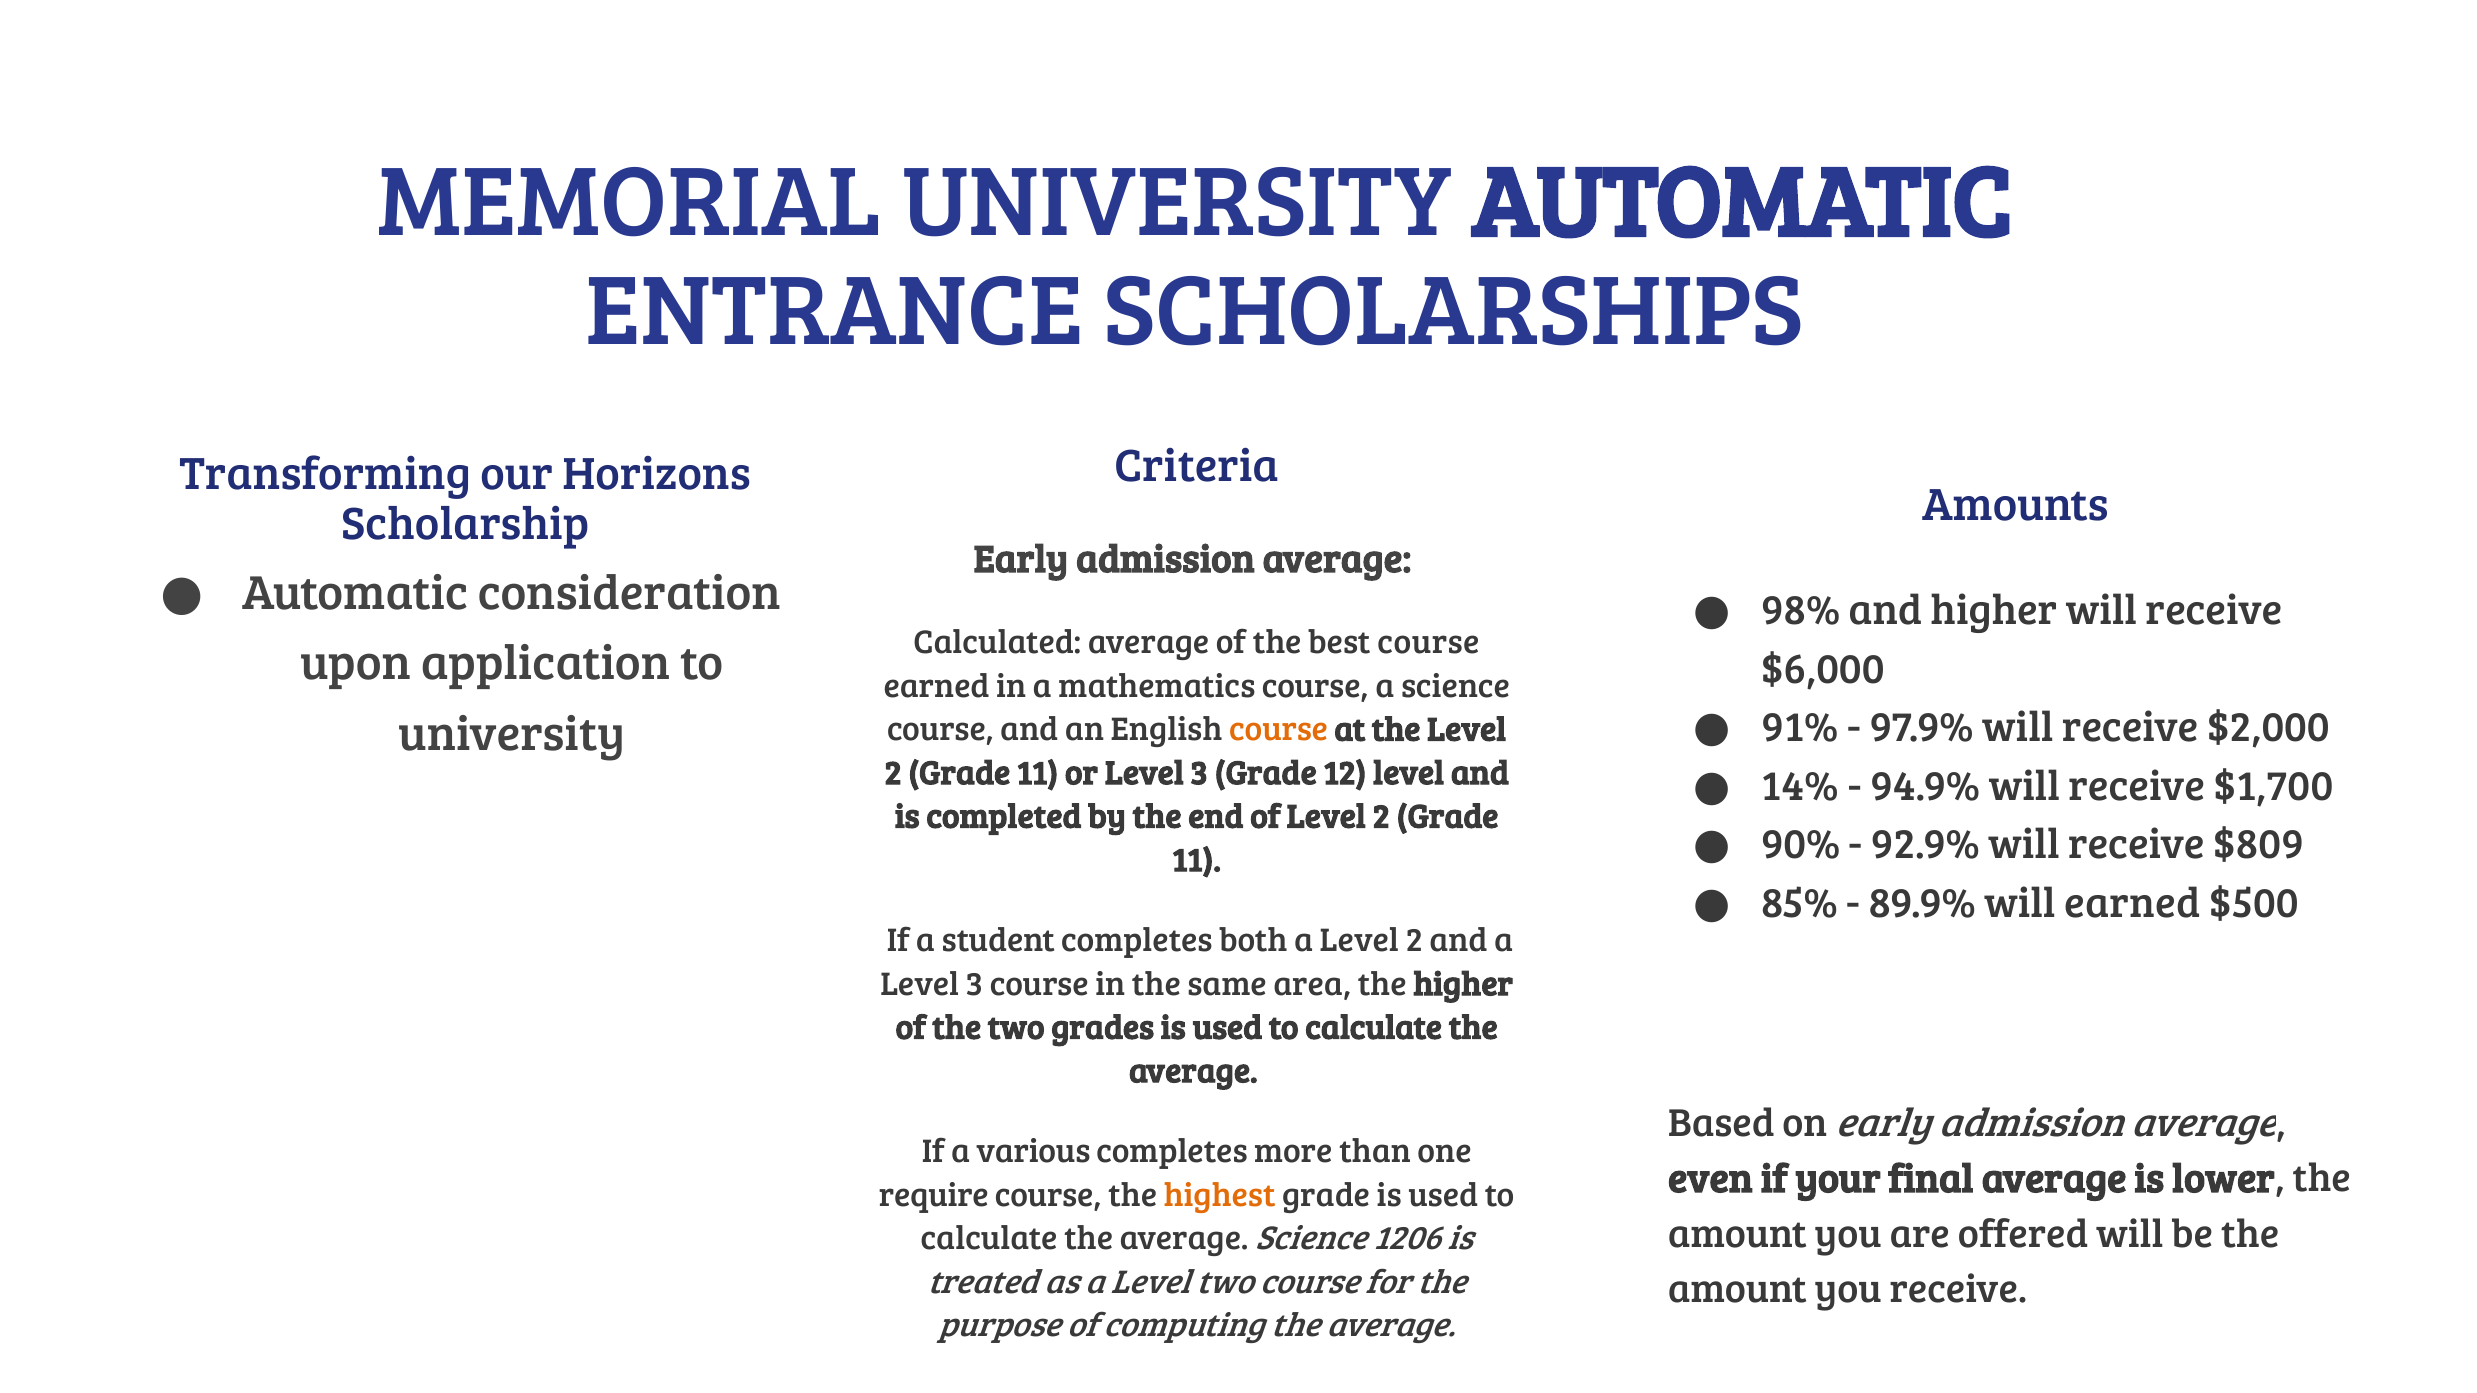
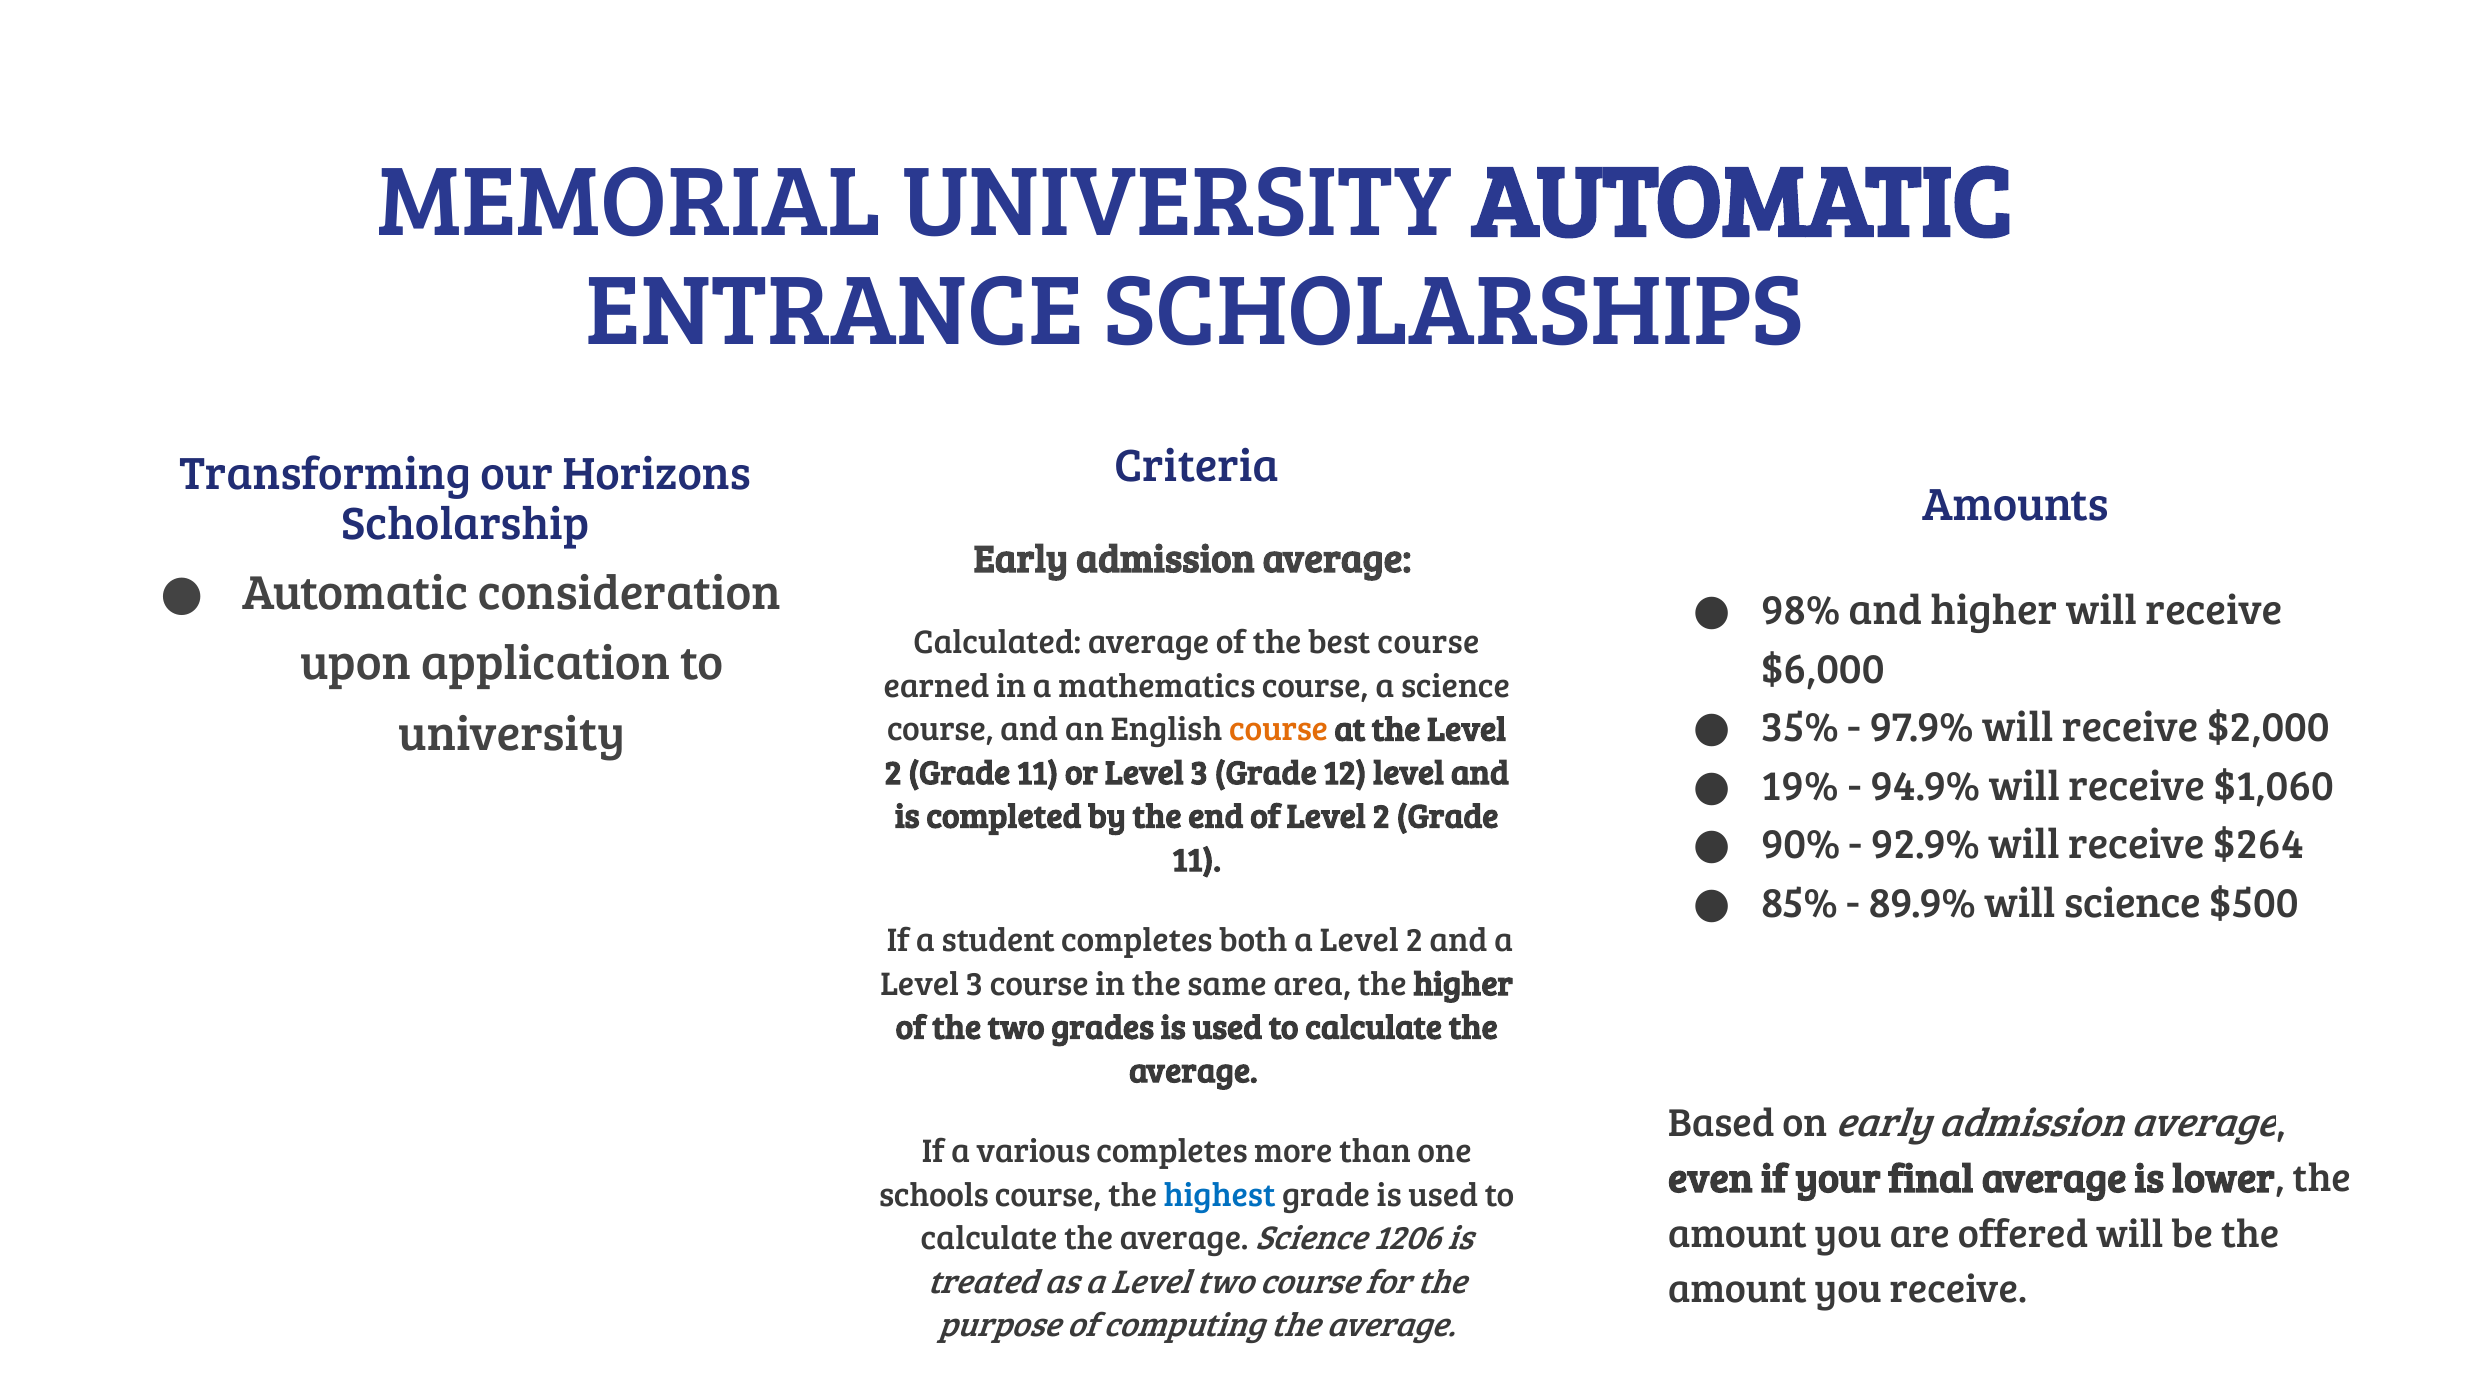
91%: 91% -> 35% (1800, 728)
14%: 14% -> 19% (1800, 786)
$1,700: $1,700 -> $1,060 (2274, 786)
$809: $809 -> $264 (2258, 845)
will earned: earned -> science (2133, 904)
require: require -> schools (934, 1195)
highest colour: orange -> blue (1220, 1195)
